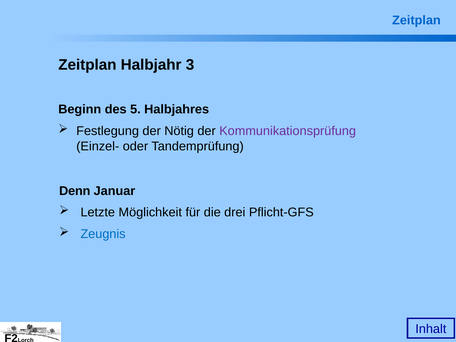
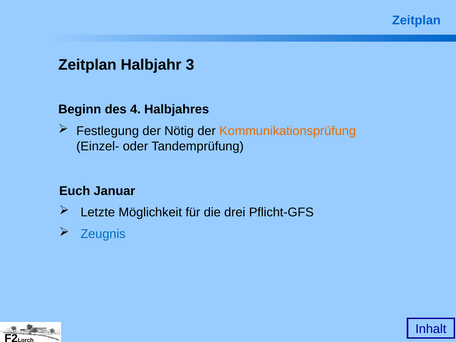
5: 5 -> 4 (135, 109)
Kommunikationsprüfung colour: purple -> orange (288, 131)
Denn: Denn -> Euch (75, 191)
